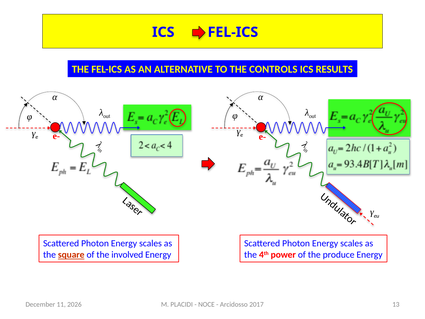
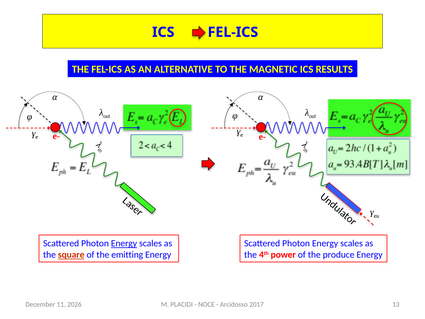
CONTROLS: CONTROLS -> MAGNETIC (273, 69)
Energy underline: none -> present (124, 243)
involved: involved -> emitting (127, 255)
